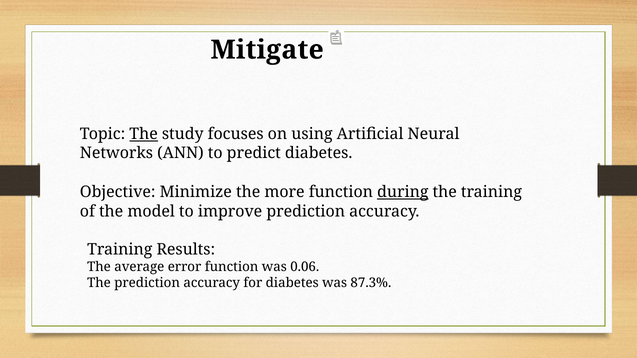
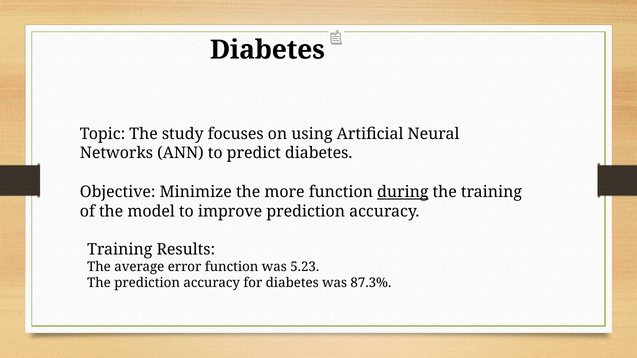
Mitigate: Mitigate -> Diabetes (267, 50)
The underline: present -> none (144, 134)
0.06: 0.06 -> 5.23 (305, 267)
